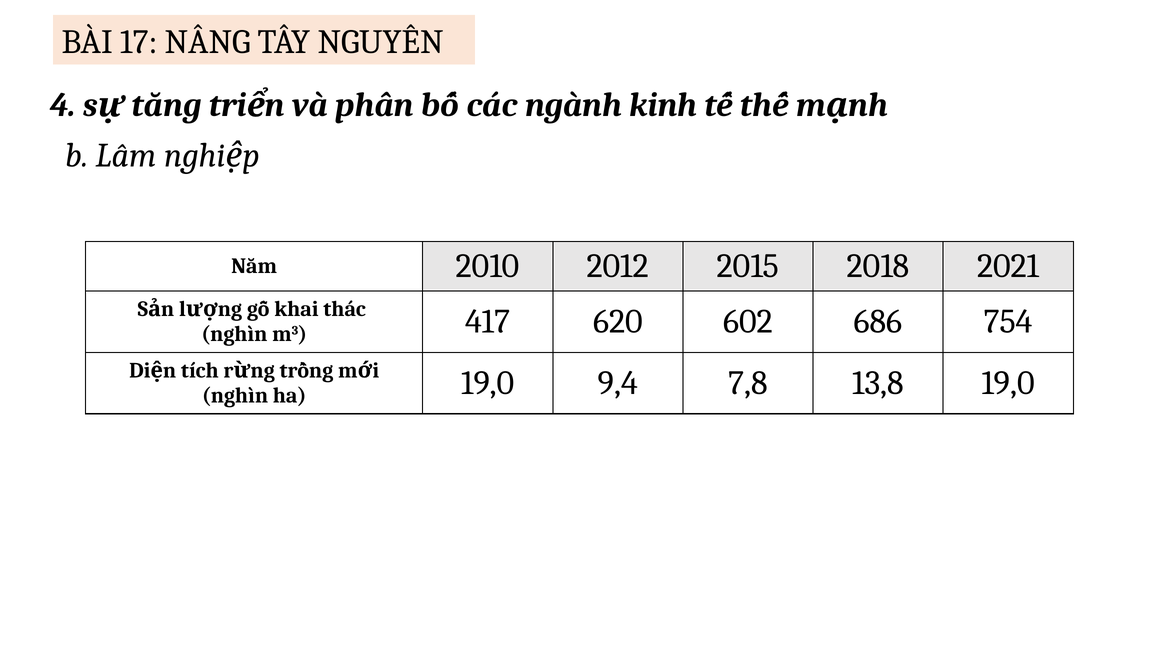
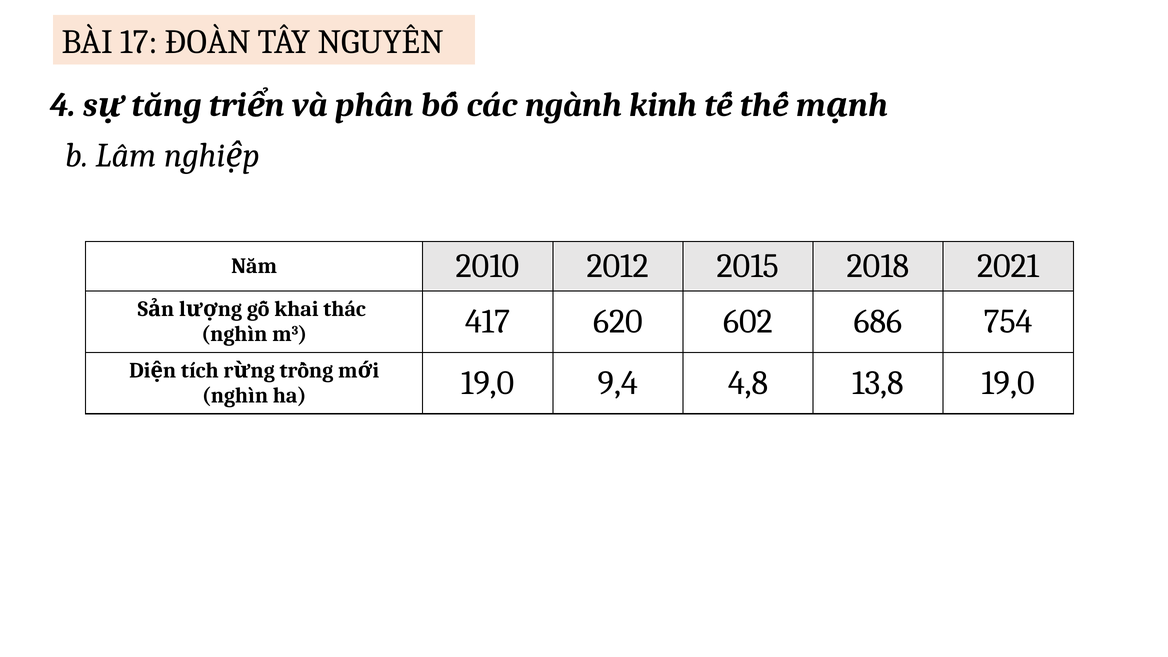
NÂNG: NÂNG -> ĐOÀN (208, 42)
7,8: 7,8 -> 4,8 (748, 383)
